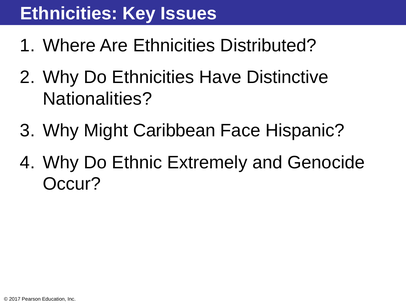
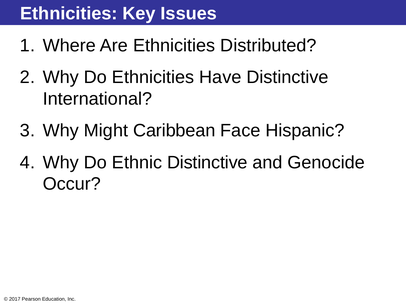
Nationalities: Nationalities -> International (97, 99)
Ethnic Extremely: Extremely -> Distinctive (207, 163)
